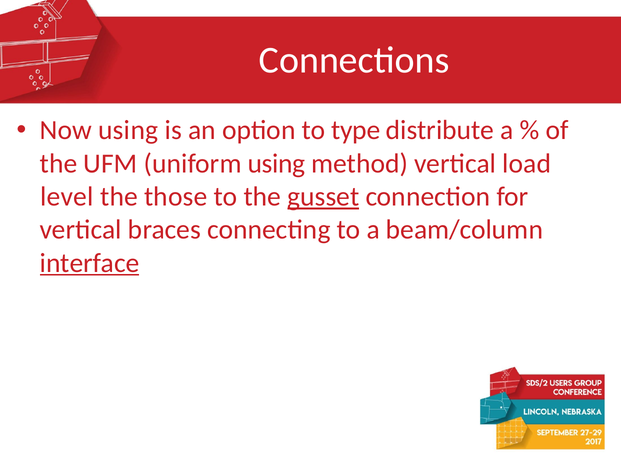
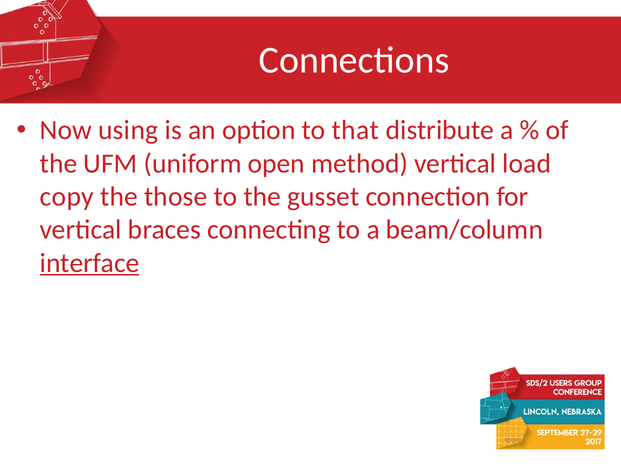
type: type -> that (355, 130)
uniform using: using -> open (276, 163)
level: level -> copy (67, 197)
gusset underline: present -> none (323, 197)
